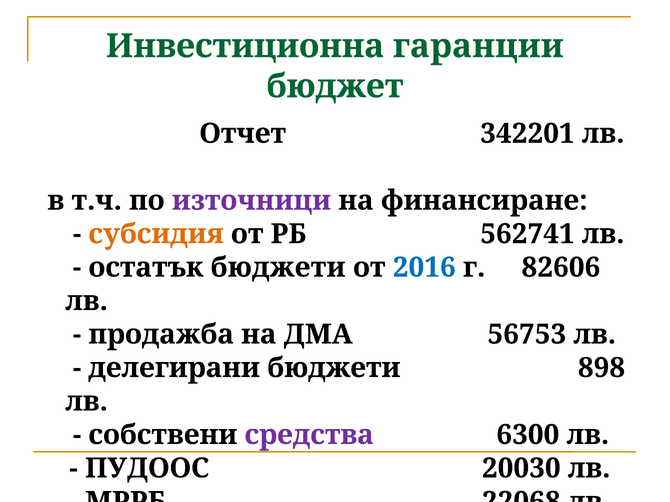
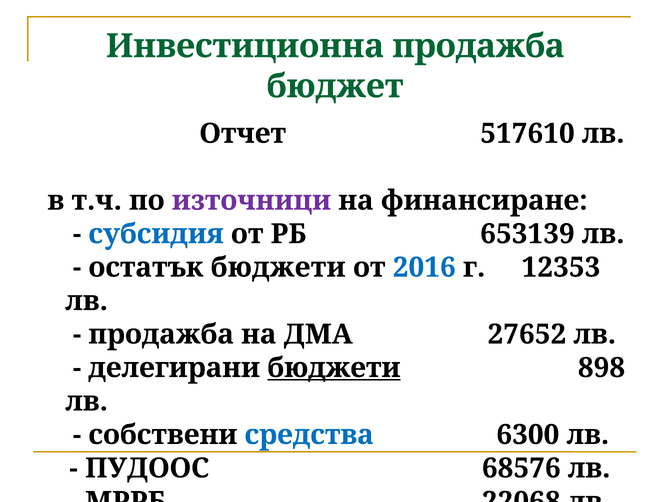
Инвестиционна гаранции: гаранции -> продажба (479, 46)
342201: 342201 -> 517610 (527, 134)
субсидия colour: orange -> blue (156, 234)
562741: 562741 -> 653139 (527, 234)
82606: 82606 -> 12353 (561, 268)
56753: 56753 -> 27652 (527, 335)
бюджети underline: none -> present (334, 368)
средства colour: purple -> blue (309, 435)
20030: 20030 -> 68576 (521, 469)
